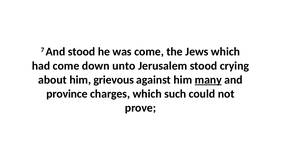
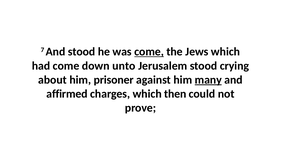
come underline: none -> present (149, 52)
grievous: grievous -> prisoner (114, 80)
province: province -> affirmed (67, 94)
such: such -> then (175, 94)
